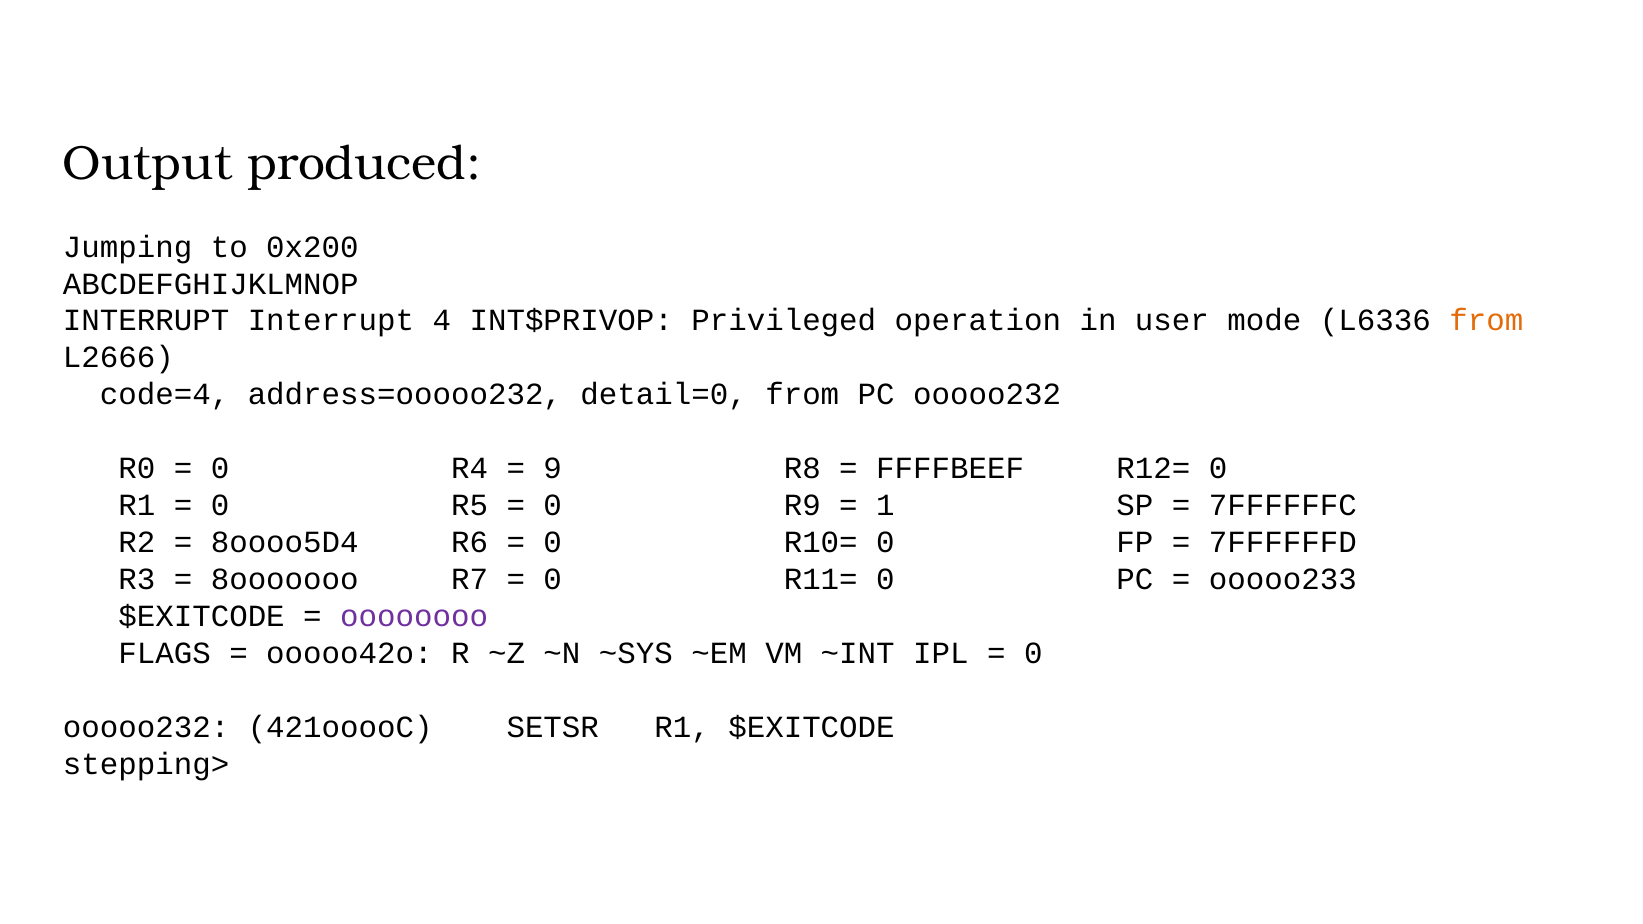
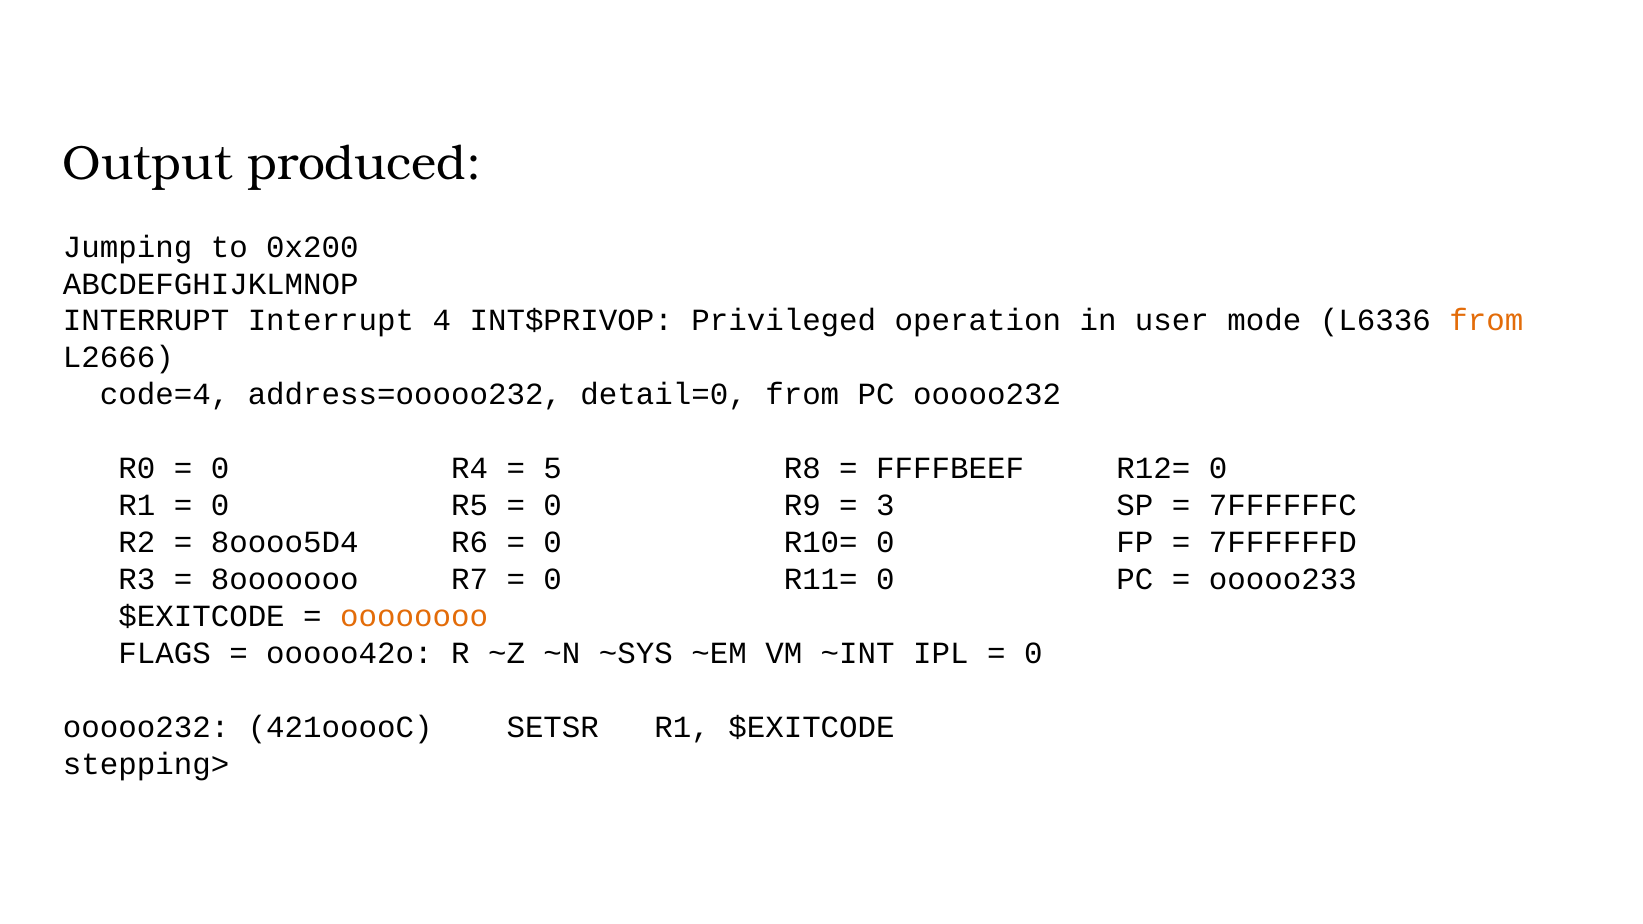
9: 9 -> 5 (553, 469)
1: 1 -> 3 (885, 506)
oooooooo colour: purple -> orange (414, 617)
